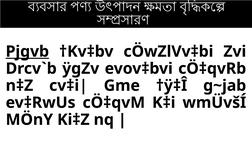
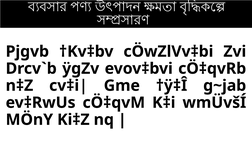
Pjgvb underline: present -> none (27, 51)
